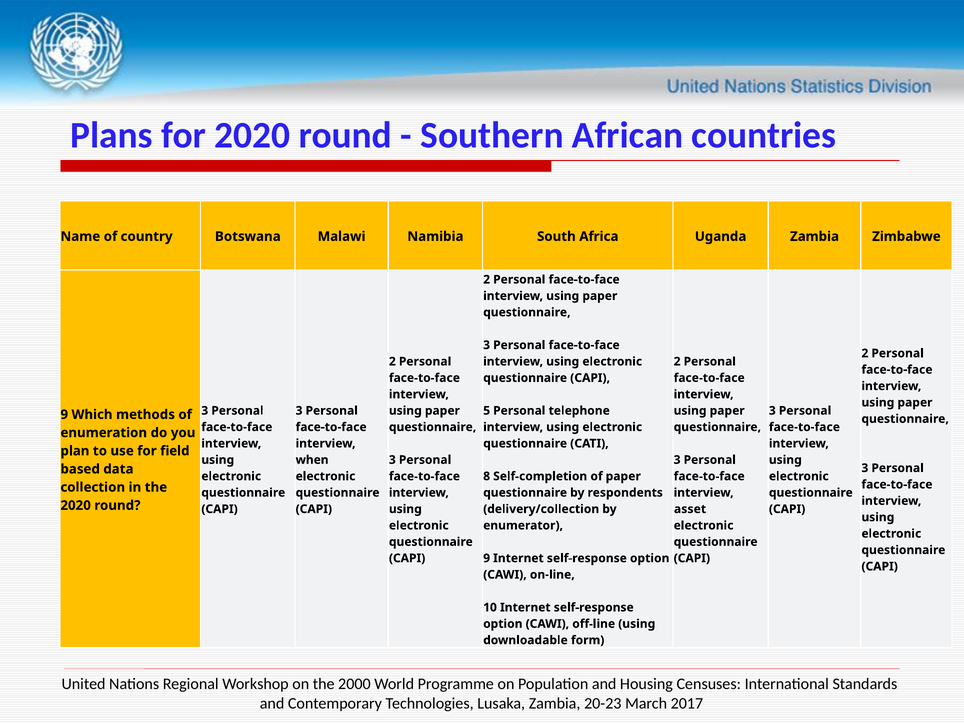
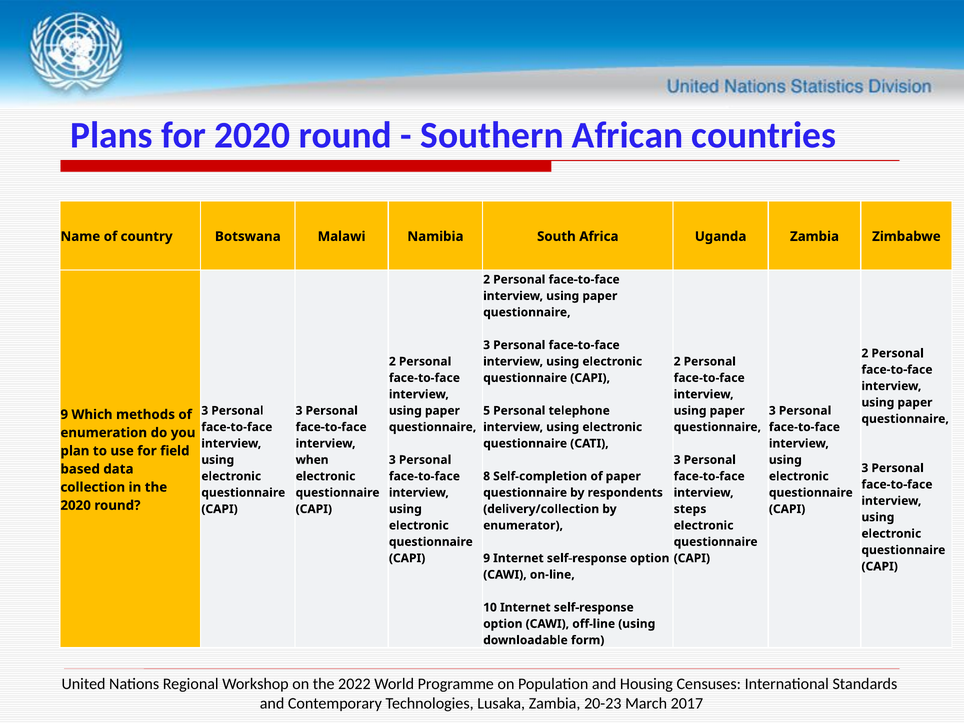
asset: asset -> steps (690, 509)
2000: 2000 -> 2022 (354, 684)
